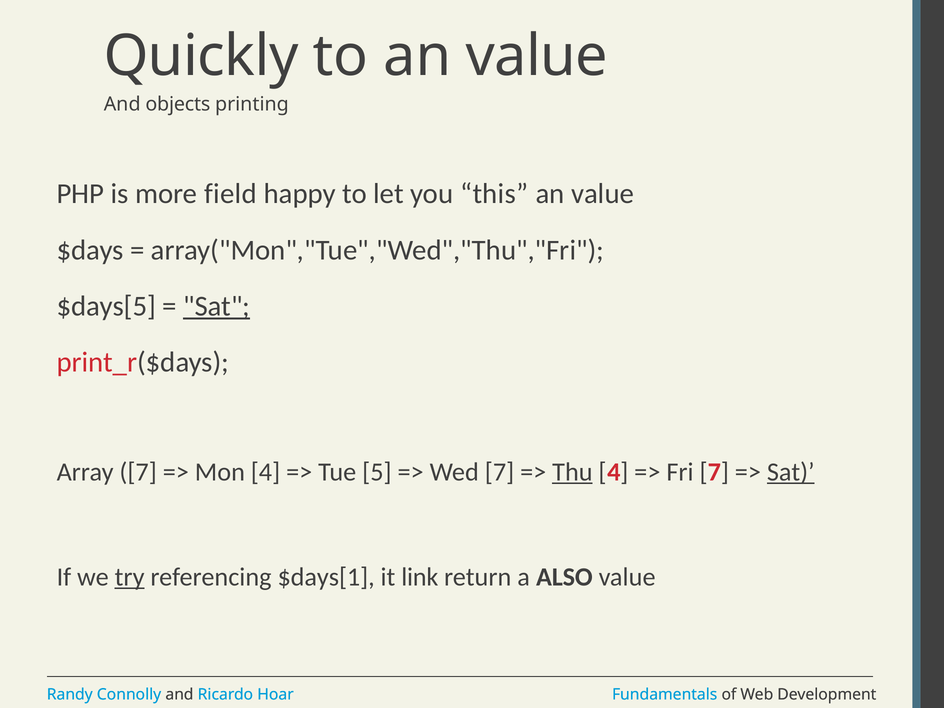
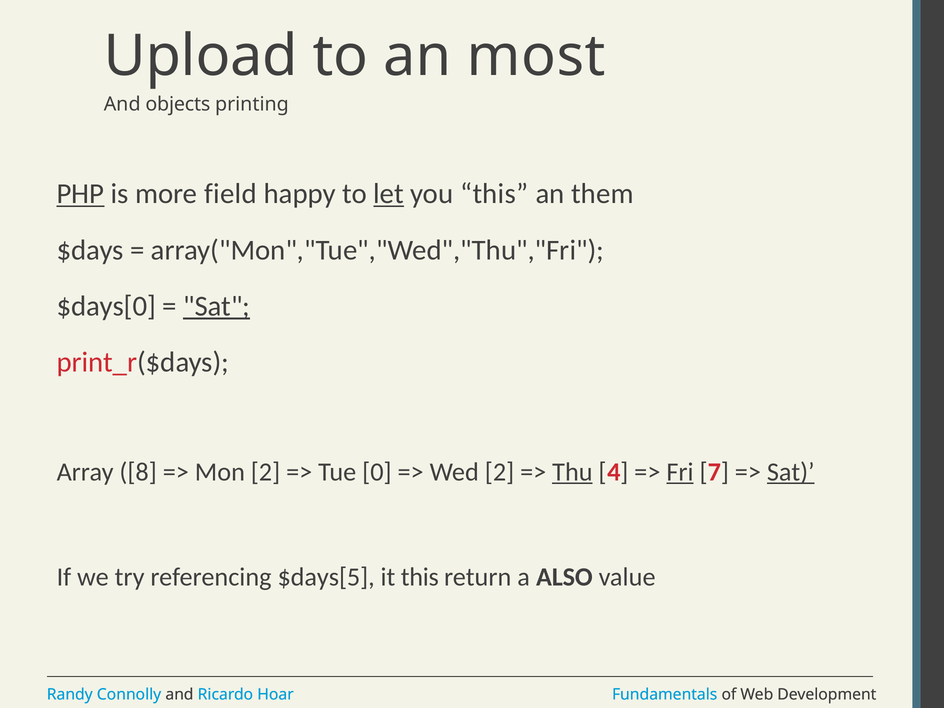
Quickly: Quickly -> Upload (201, 56)
to an value: value -> most (536, 56)
PHP underline: none -> present (80, 194)
let underline: none -> present (389, 194)
value: value -> them (603, 194)
$days[5: $days[5 -> $days[0 (106, 306)
Array 7: 7 -> 8 (138, 472)
Mon 4: 4 -> 2 (265, 472)
5: 5 -> 0 (377, 472)
Wed 7: 7 -> 2 (500, 472)
Fri underline: none -> present (680, 472)
try underline: present -> none (130, 577)
$days[1: $days[1 -> $days[5 (326, 577)
it link: link -> this (420, 577)
